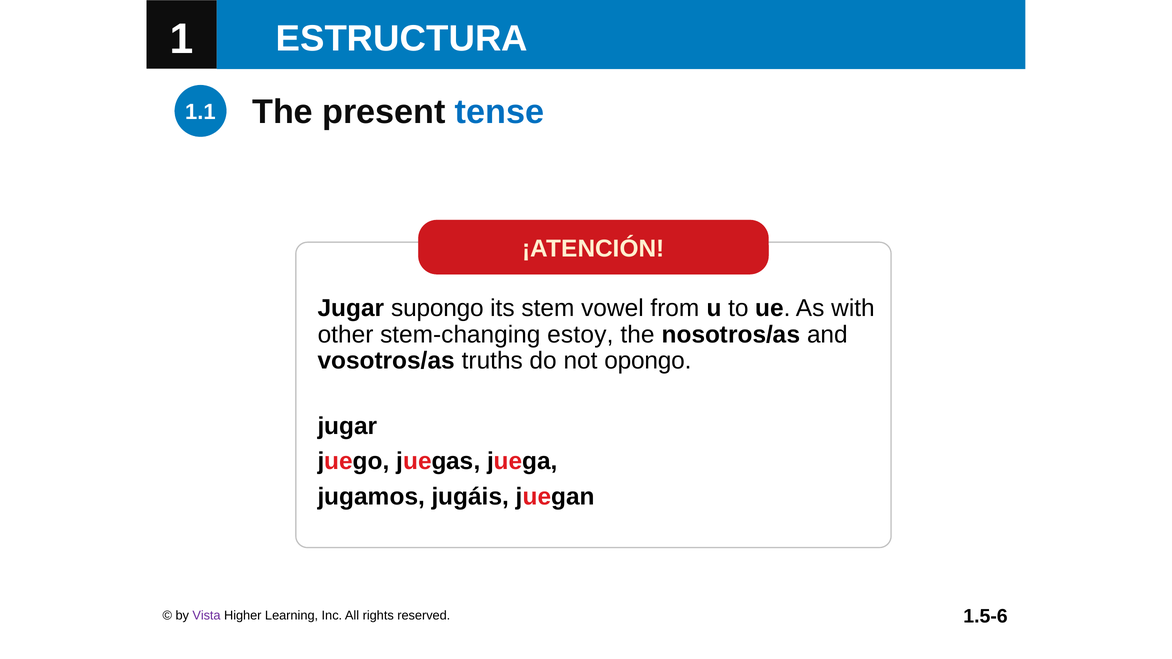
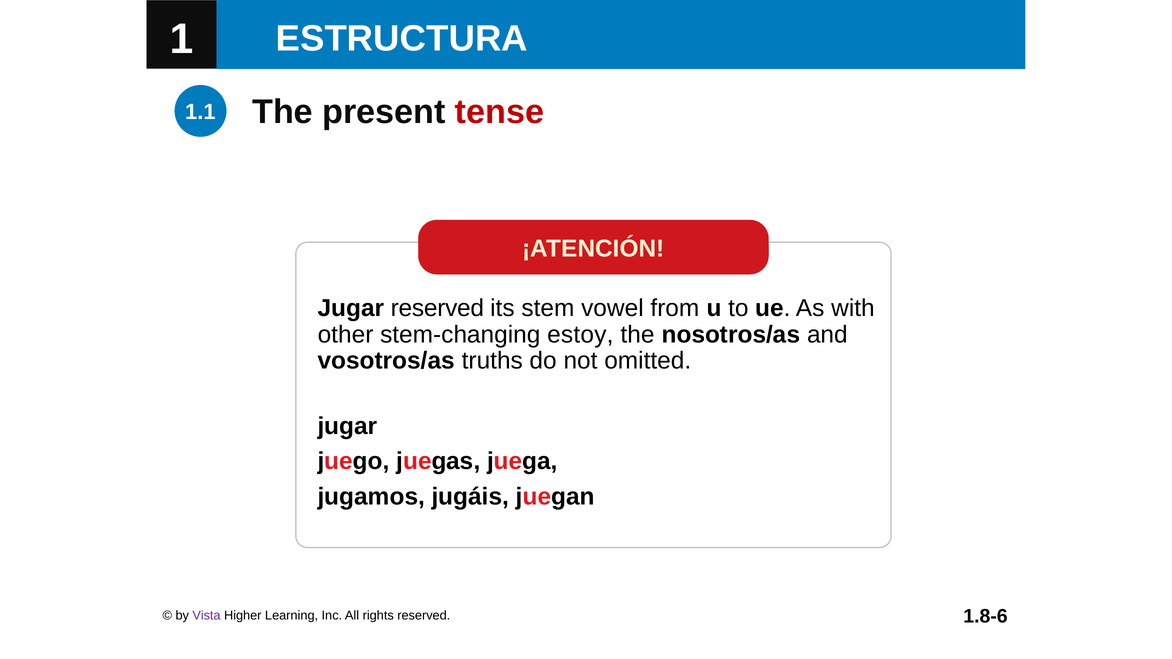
tense colour: blue -> red (500, 112)
Jugar supongo: supongo -> reserved (437, 308)
opongo: opongo -> omitted (648, 361)
1.5-6: 1.5-6 -> 1.8-6 (986, 617)
